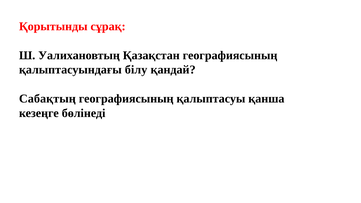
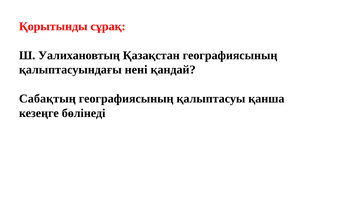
білу: білу -> нені (136, 70)
